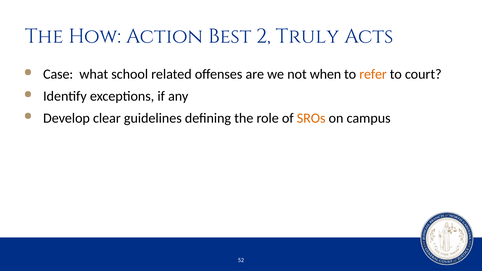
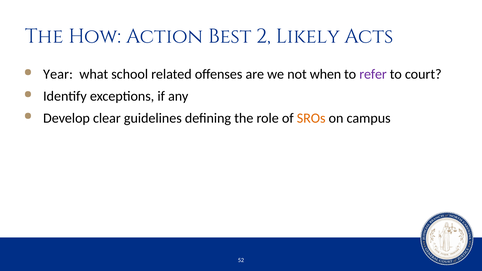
Truly: Truly -> Likely (308, 36)
Case: Case -> Year (58, 74)
refer colour: orange -> purple (373, 74)
